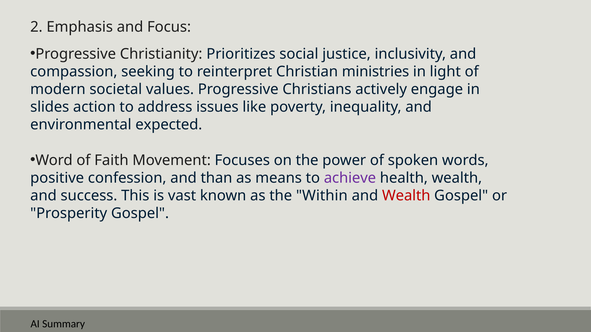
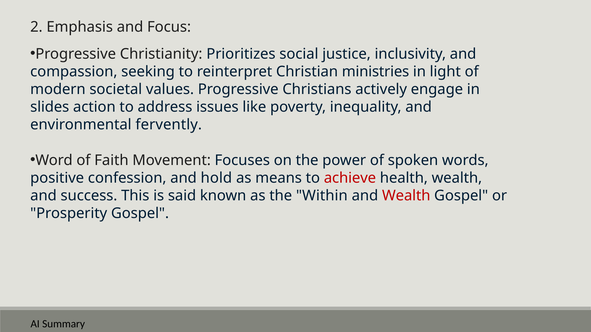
expected: expected -> fervently (169, 125)
than: than -> hold (216, 178)
achieve colour: purple -> red (350, 178)
vast: vast -> said (182, 196)
